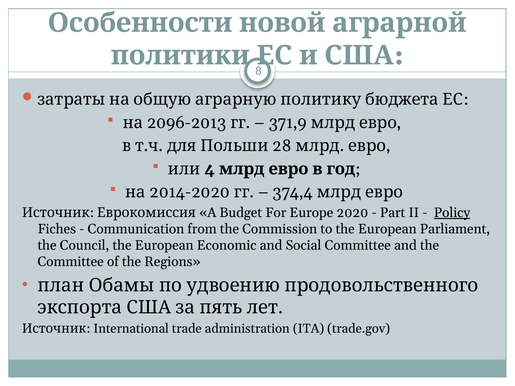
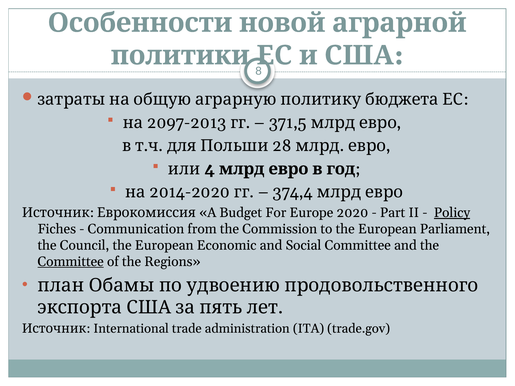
2096-2013: 2096-2013 -> 2097-2013 (187, 123)
371,9: 371,9 -> 371,5 (288, 123)
Committee underline: none -> present (71, 262)
